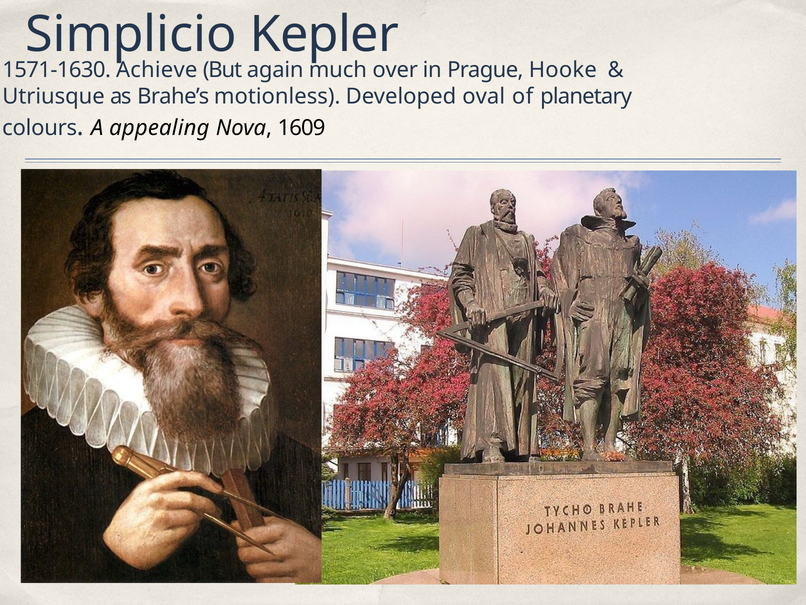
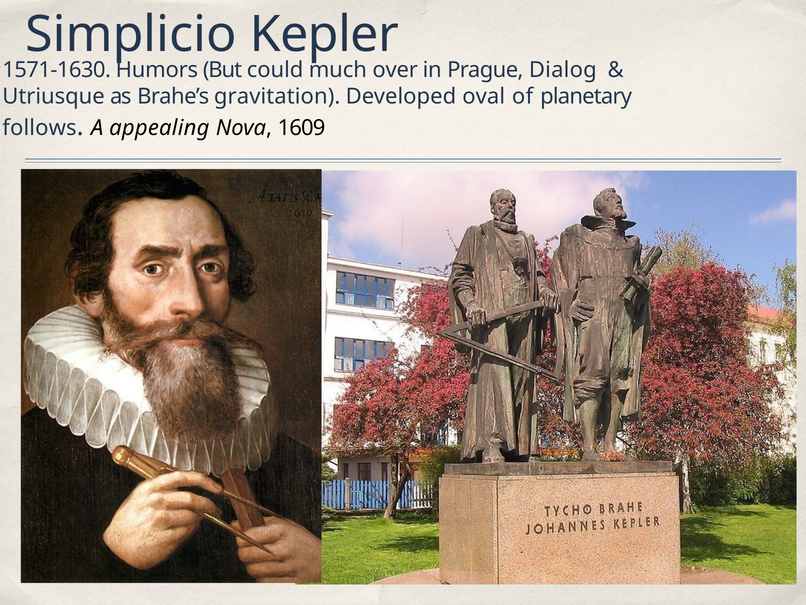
Achieve: Achieve -> Humors (157, 70)
again: again -> could (275, 70)
Hooke: Hooke -> Dialog (563, 70)
motionless: motionless -> gravitation (277, 97)
colours: colours -> follows (40, 128)
